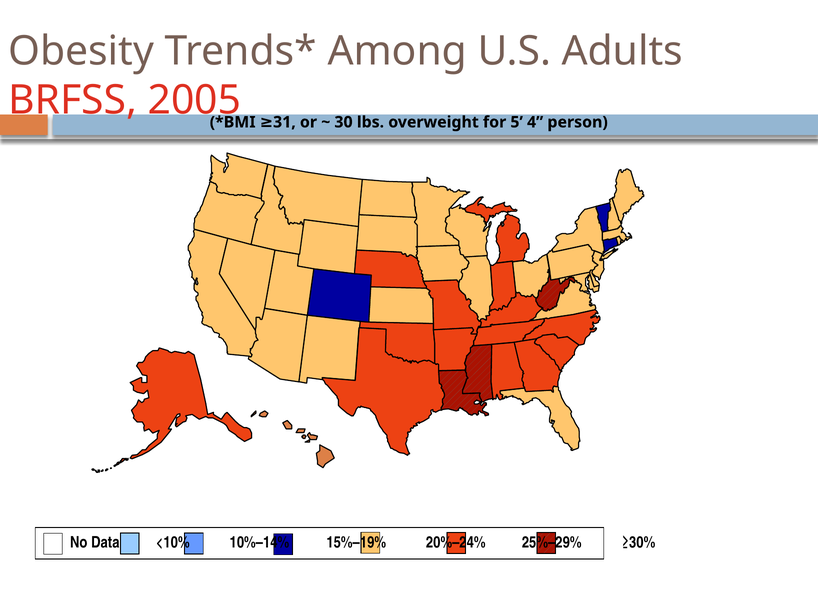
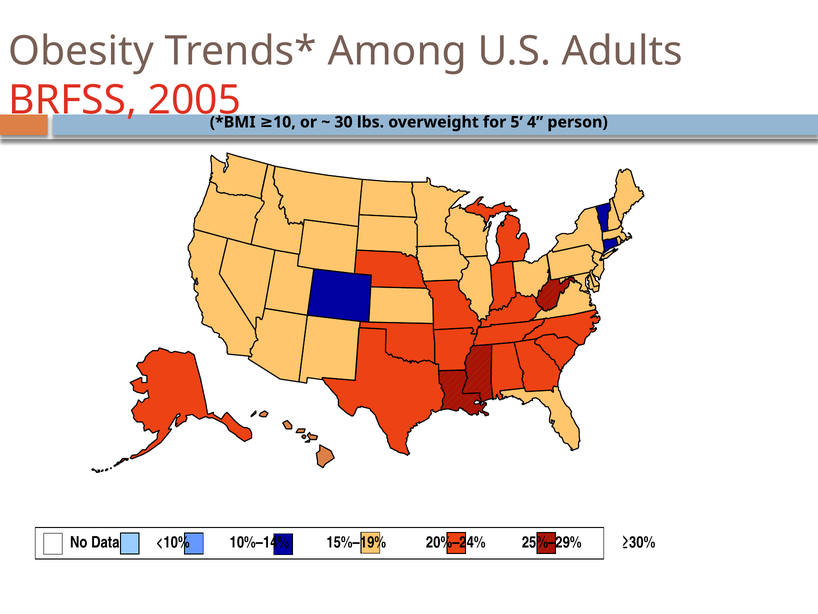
31: 31 -> 10 (284, 122)
